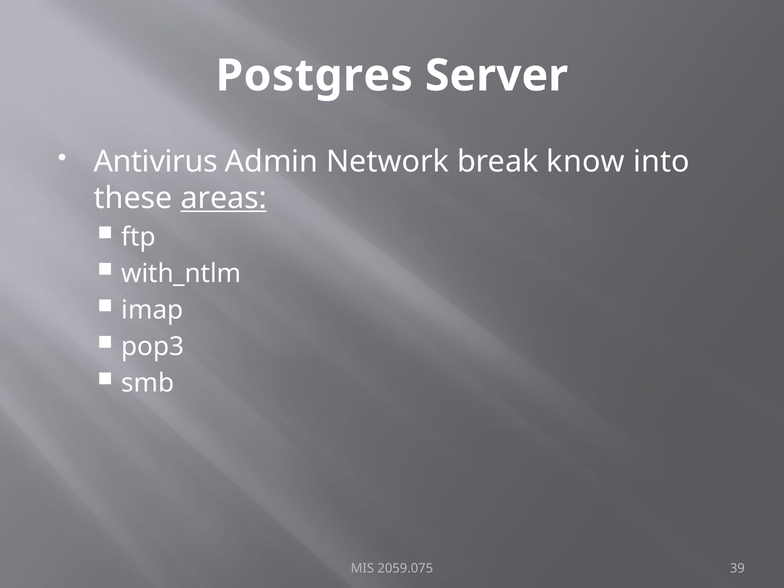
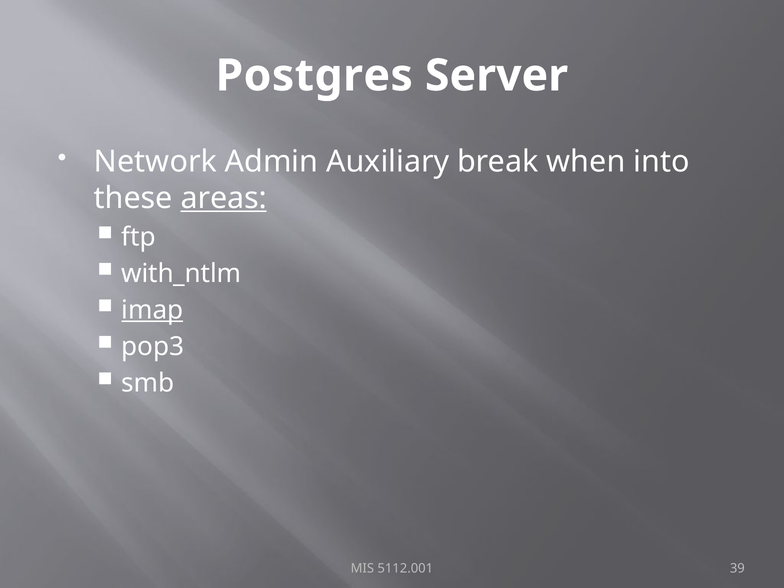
Antivirus: Antivirus -> Network (155, 161)
Network: Network -> Auxiliary (388, 161)
know: know -> when (586, 161)
imap underline: none -> present (152, 310)
2059.075: 2059.075 -> 5112.001 (405, 569)
